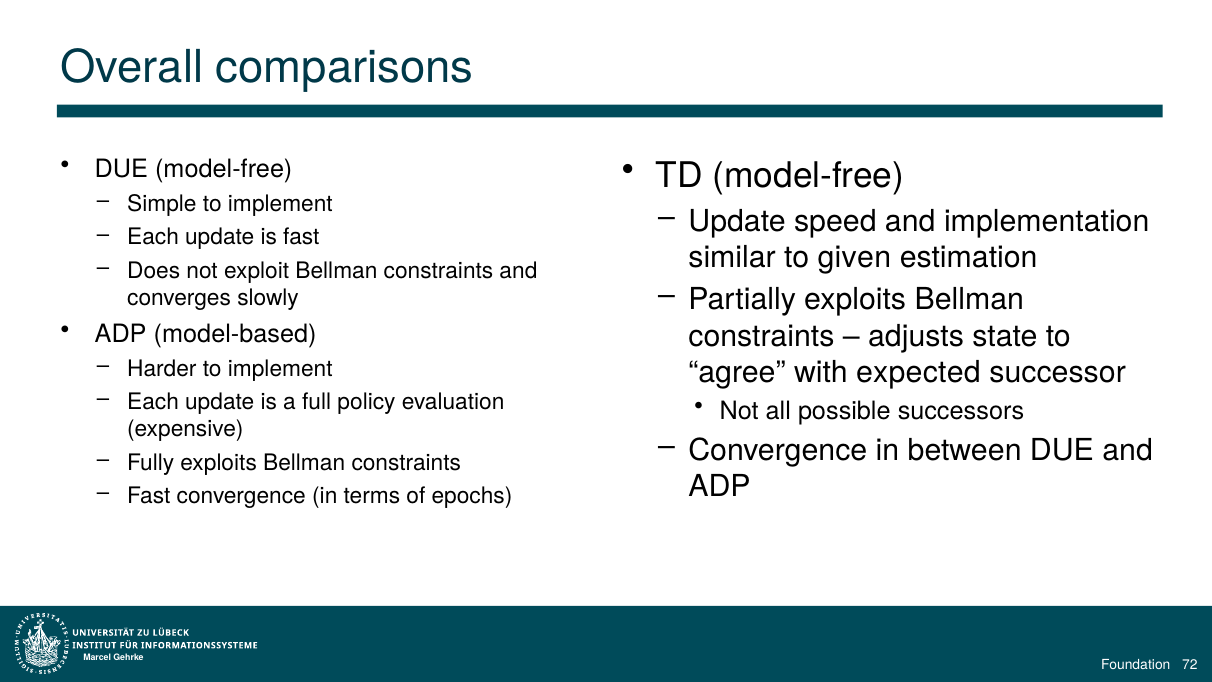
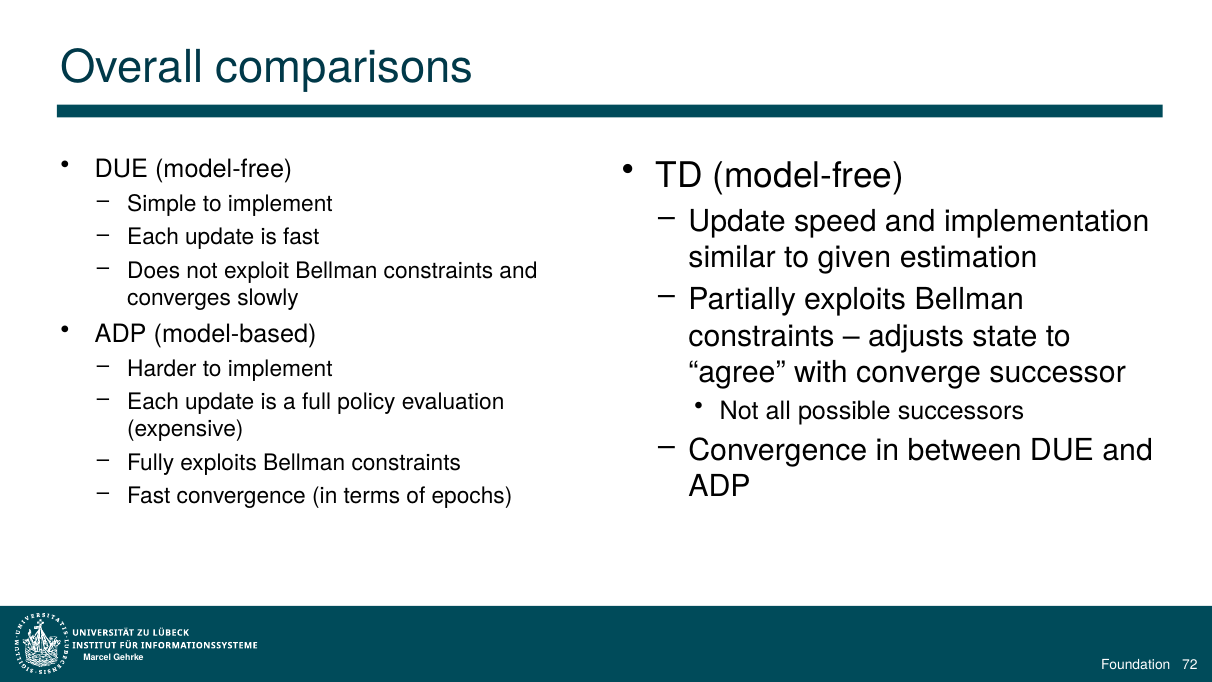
expected: expected -> converge (919, 373)
